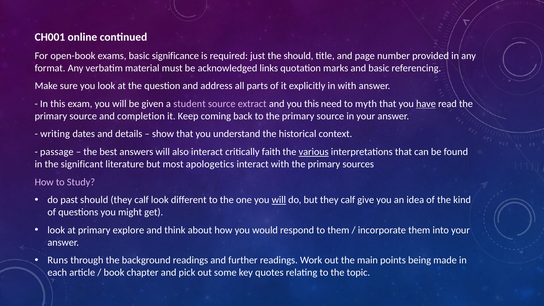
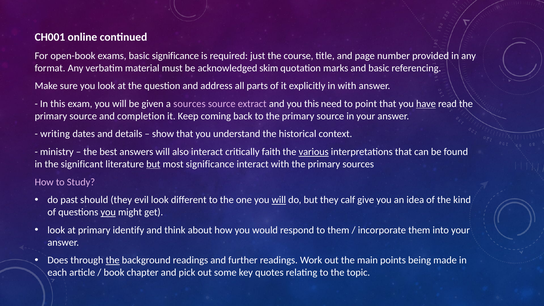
the should: should -> course (298, 56)
links: links -> skim (269, 68)
a student: student -> sources (189, 104)
myth: myth -> point (366, 104)
passage: passage -> ministry (57, 152)
but underline: none -> present (153, 164)
most apologetics: apologetics -> significance (210, 164)
calf: calf -> evil (142, 200)
you underline: none -> present (108, 212)
explore: explore -> identify (128, 230)
Runs: Runs -> Does (58, 260)
the underline: none -> present (113, 260)
